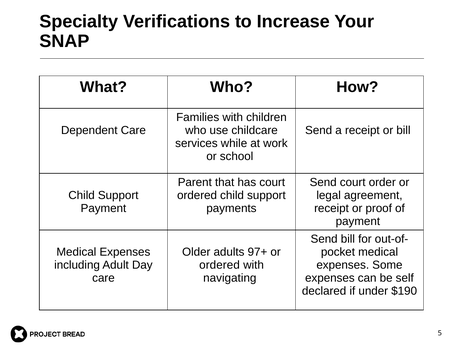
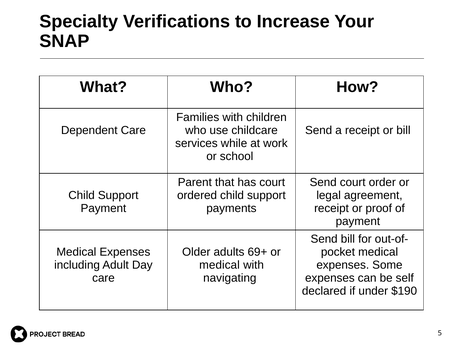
97+: 97+ -> 69+ (257, 251)
ordered: ordered -> medical (219, 264)
